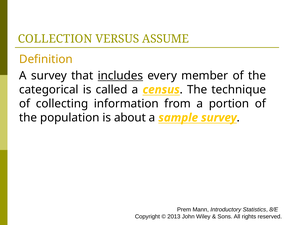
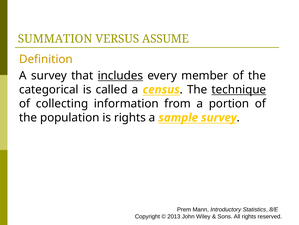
COLLECTION: COLLECTION -> SUMMATION (55, 39)
technique underline: none -> present (239, 89)
is about: about -> rights (130, 117)
